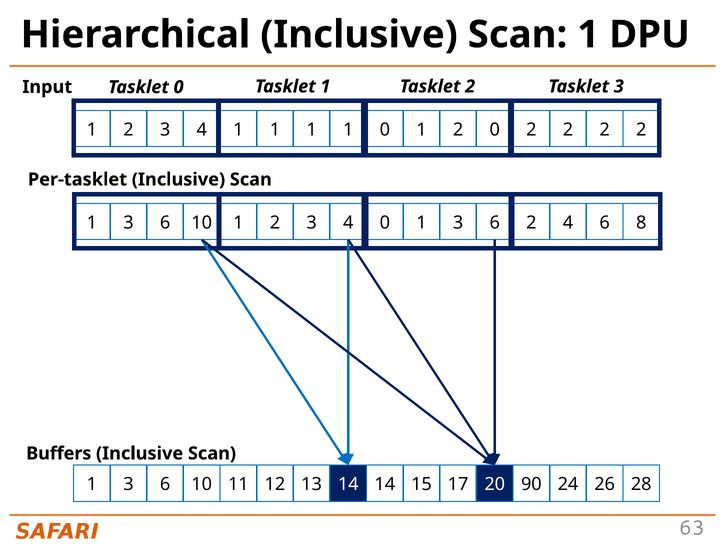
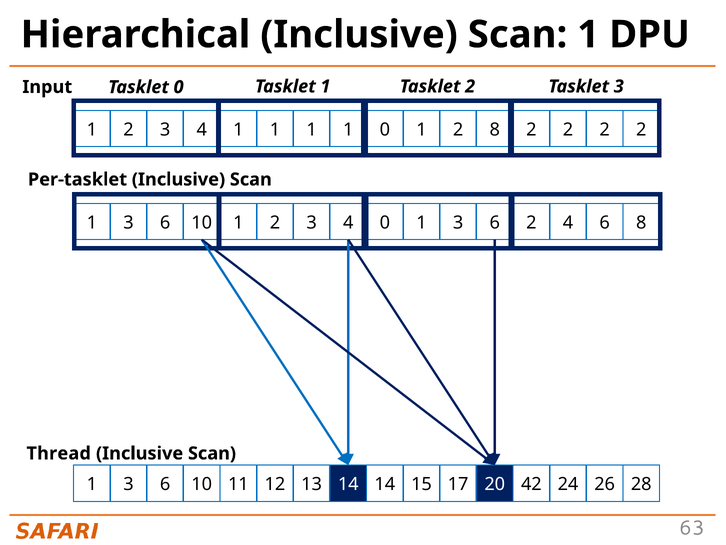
2 0: 0 -> 8 (495, 130)
Buffers: Buffers -> Thread (59, 453)
90: 90 -> 42 (531, 484)
